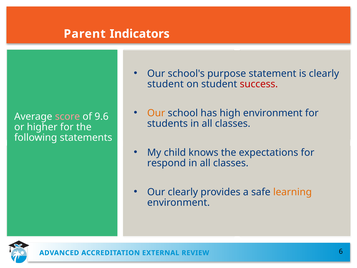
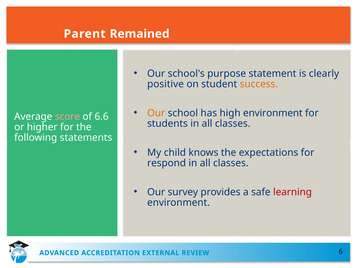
Indicators: Indicators -> Remained (140, 34)
student: student -> positive (166, 84)
success colour: red -> orange (259, 84)
9.6: 9.6 -> 6.6 (102, 116)
Our clearly: clearly -> survey (183, 192)
learning colour: orange -> red (293, 192)
